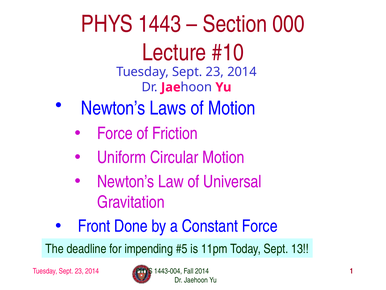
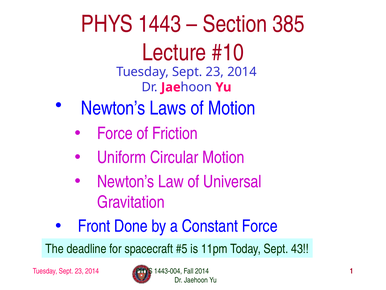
000: 000 -> 385 (289, 24)
impending: impending -> spacecraft (149, 249)
13: 13 -> 43 (300, 249)
